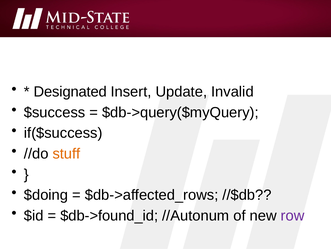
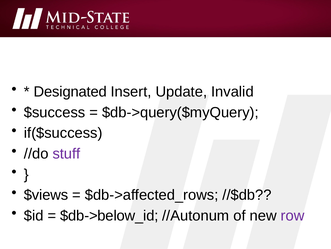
stuff colour: orange -> purple (66, 153)
$doing: $doing -> $views (46, 194)
$db->found_id: $db->found_id -> $db->below_id (109, 215)
